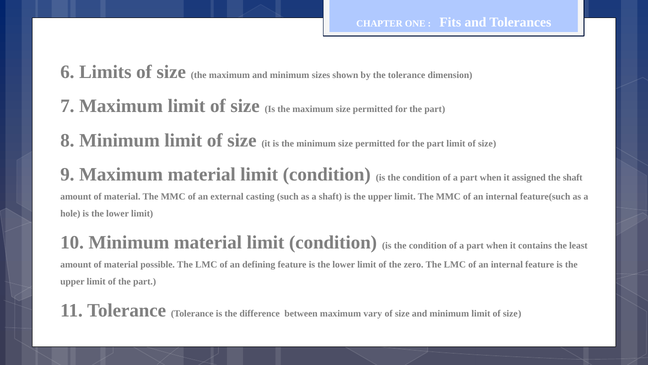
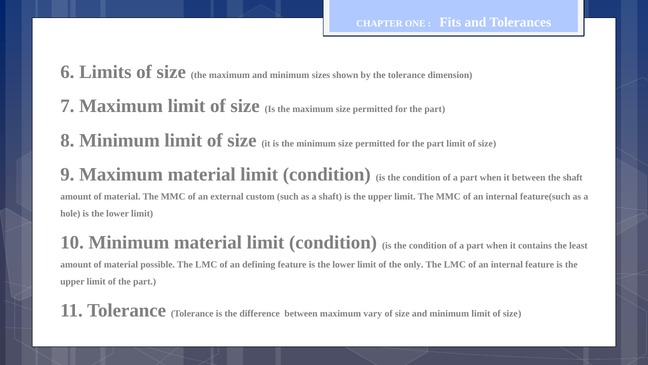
it assigned: assigned -> between (529, 177)
casting: casting -> custom (260, 196)
zero: zero -> only (414, 264)
